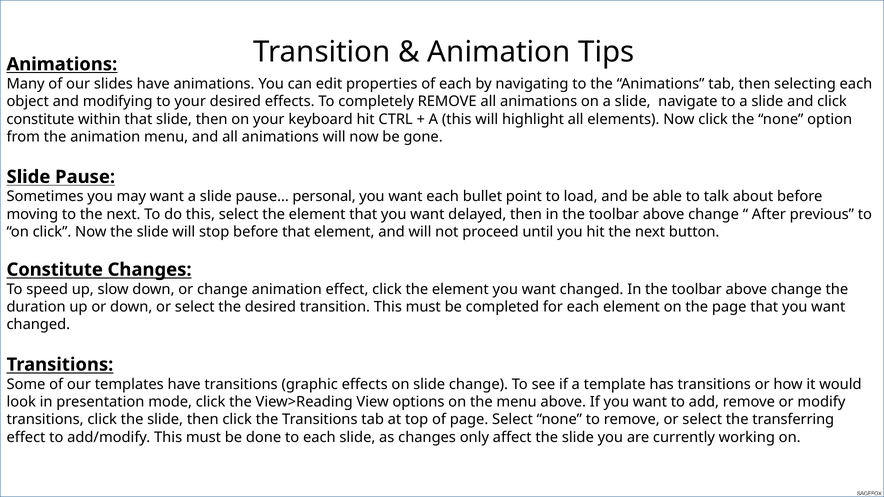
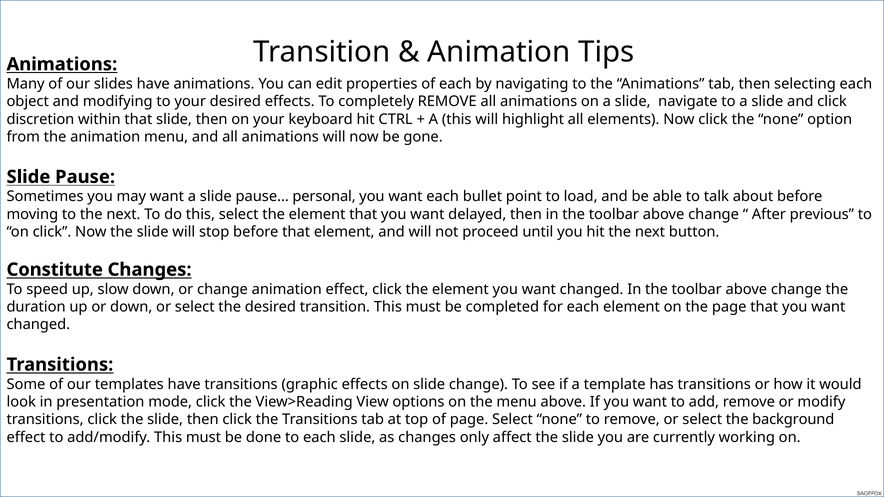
constitute: constitute -> discretion (40, 119)
transferring: transferring -> background (793, 420)
